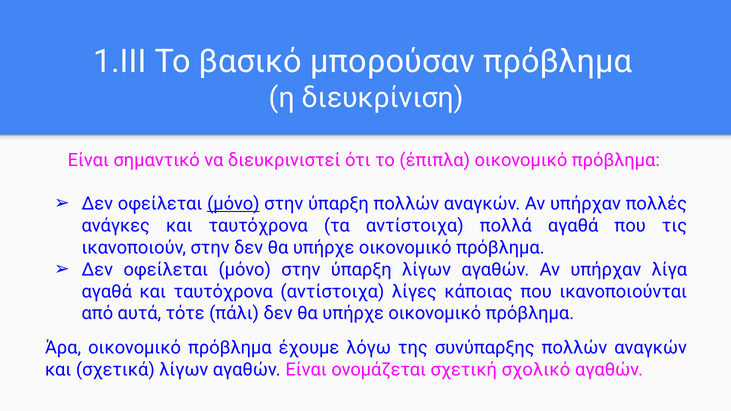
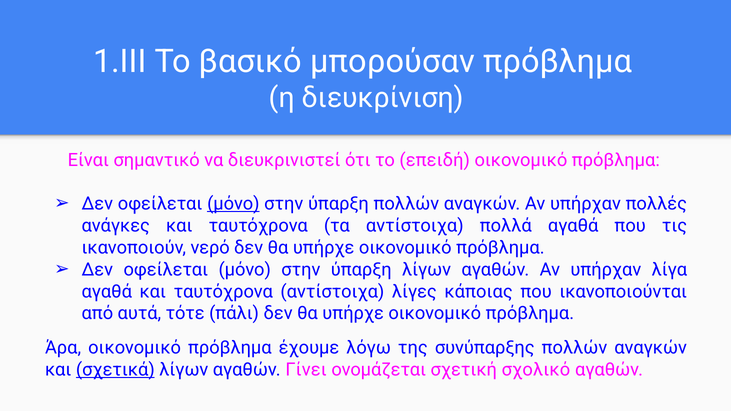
έπιπλα: έπιπλα -> επειδή (435, 160)
ικανοποιούν στην: στην -> νερό (210, 248)
σχετικά underline: none -> present (115, 370)
αγαθών Είναι: Είναι -> Γίνει (306, 370)
